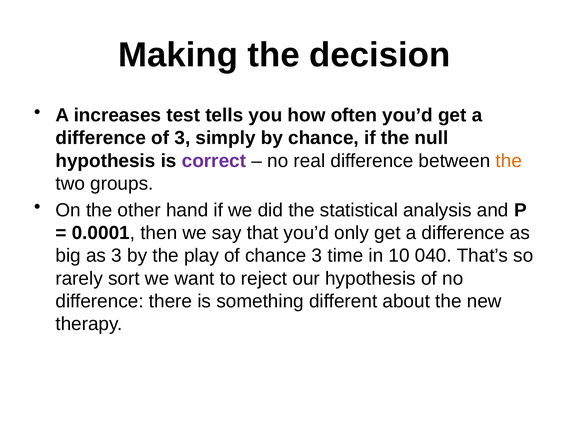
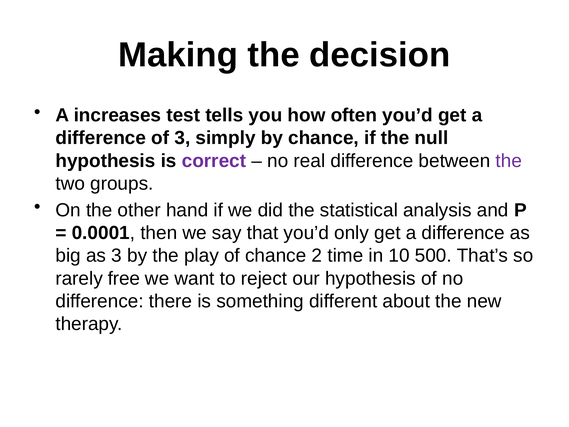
the colour: orange -> purple (509, 161)
chance 3: 3 -> 2 (317, 255)
040: 040 -> 500 (433, 255)
sort: sort -> free (124, 278)
